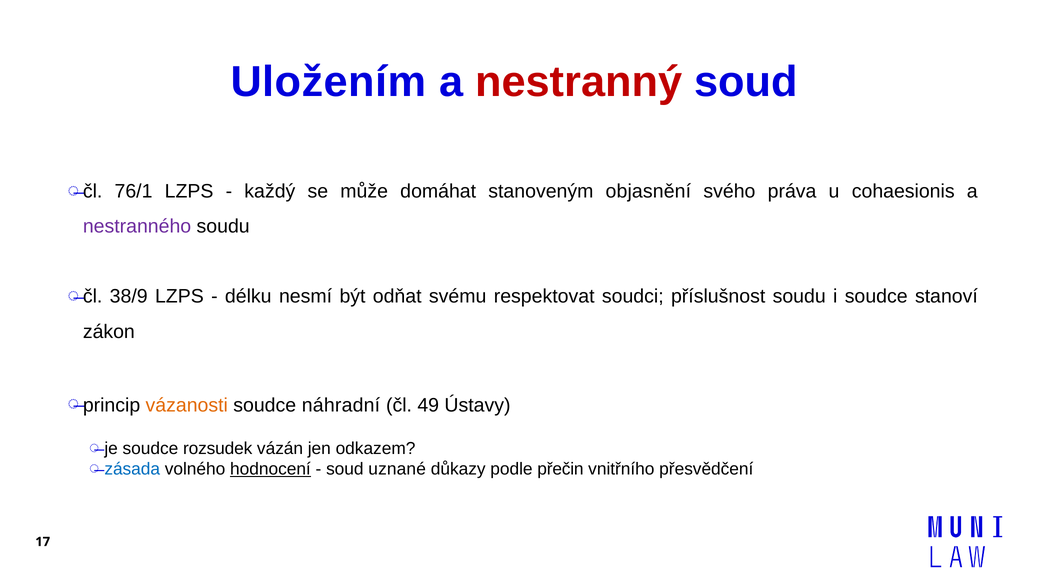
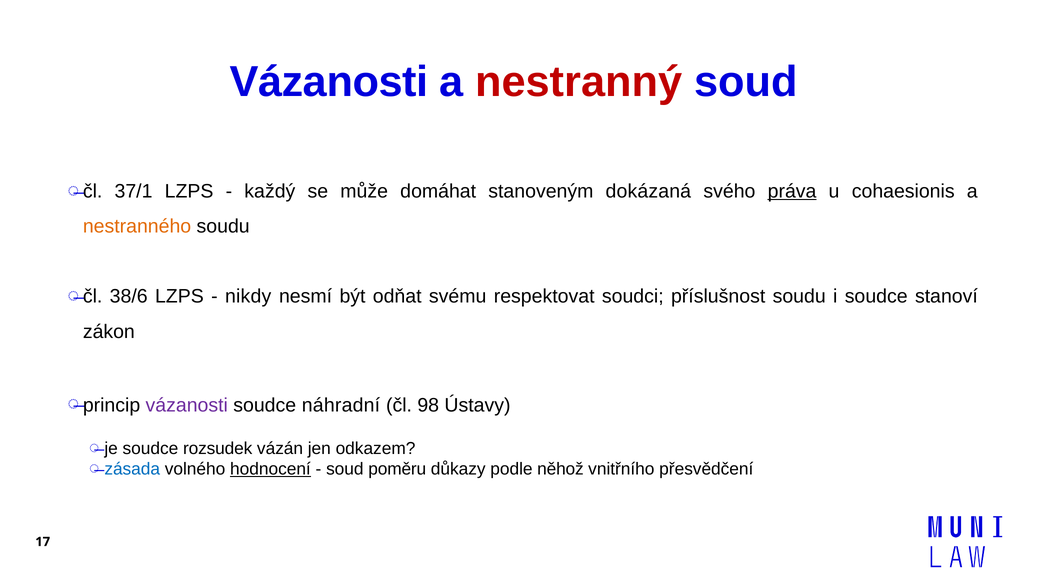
Uložením: Uložením -> Vázanosti (329, 82)
76/1: 76/1 -> 37/1 (134, 191)
objasnění: objasnění -> dokázaná (648, 191)
práva underline: none -> present (792, 191)
nestranného colour: purple -> orange (137, 226)
38/9: 38/9 -> 38/6 (129, 297)
délku: délku -> nikdy (248, 297)
vázanosti colour: orange -> purple (187, 405)
49: 49 -> 98 (428, 405)
uznané: uznané -> poměru (397, 469)
přečin: přečin -> něhož (560, 469)
